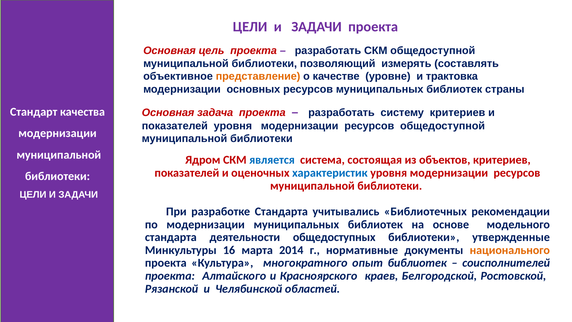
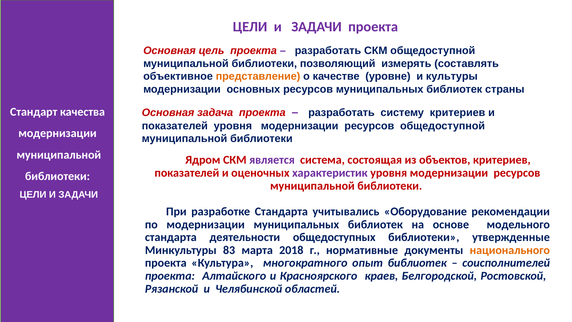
трактовка: трактовка -> культуры (452, 76)
является colour: blue -> purple (272, 160)
характеристик colour: blue -> purple (330, 173)
Библиотечных: Библиотечных -> Оборудование (425, 211)
16: 16 -> 83 (229, 250)
2014: 2014 -> 2018 (291, 250)
